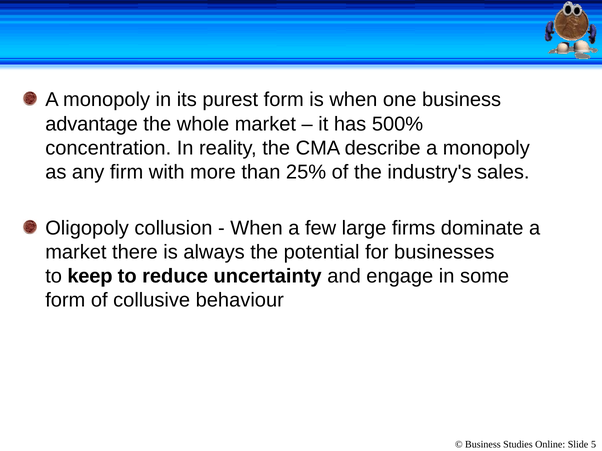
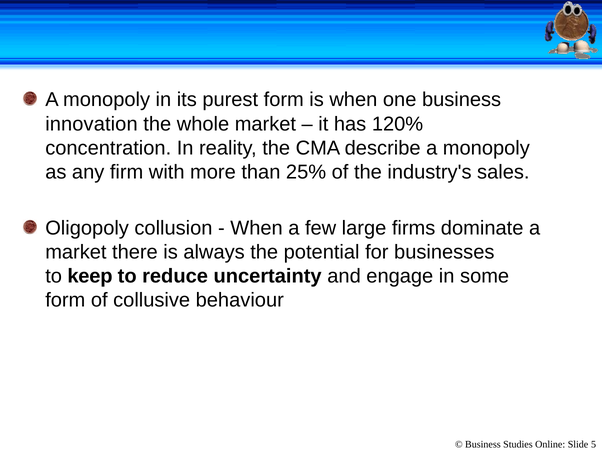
advantage: advantage -> innovation (91, 124)
500%: 500% -> 120% (398, 124)
